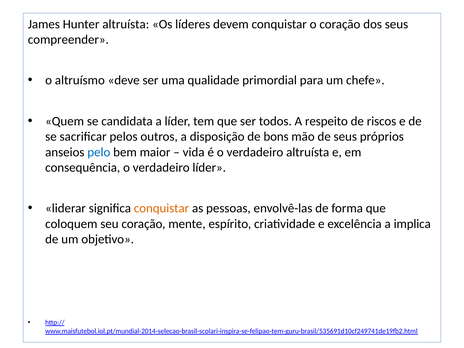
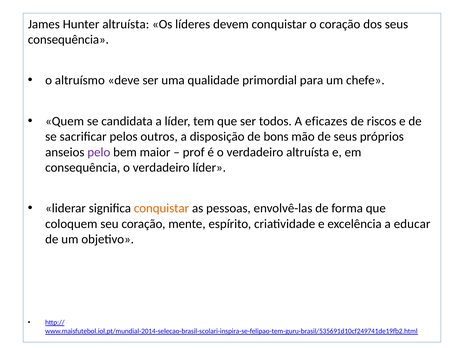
compreender: compreender -> consequência (68, 40)
respeito: respeito -> eficazes (326, 121)
pelo colour: blue -> purple (99, 152)
vida: vida -> prof (194, 152)
implica: implica -> educar (412, 224)
